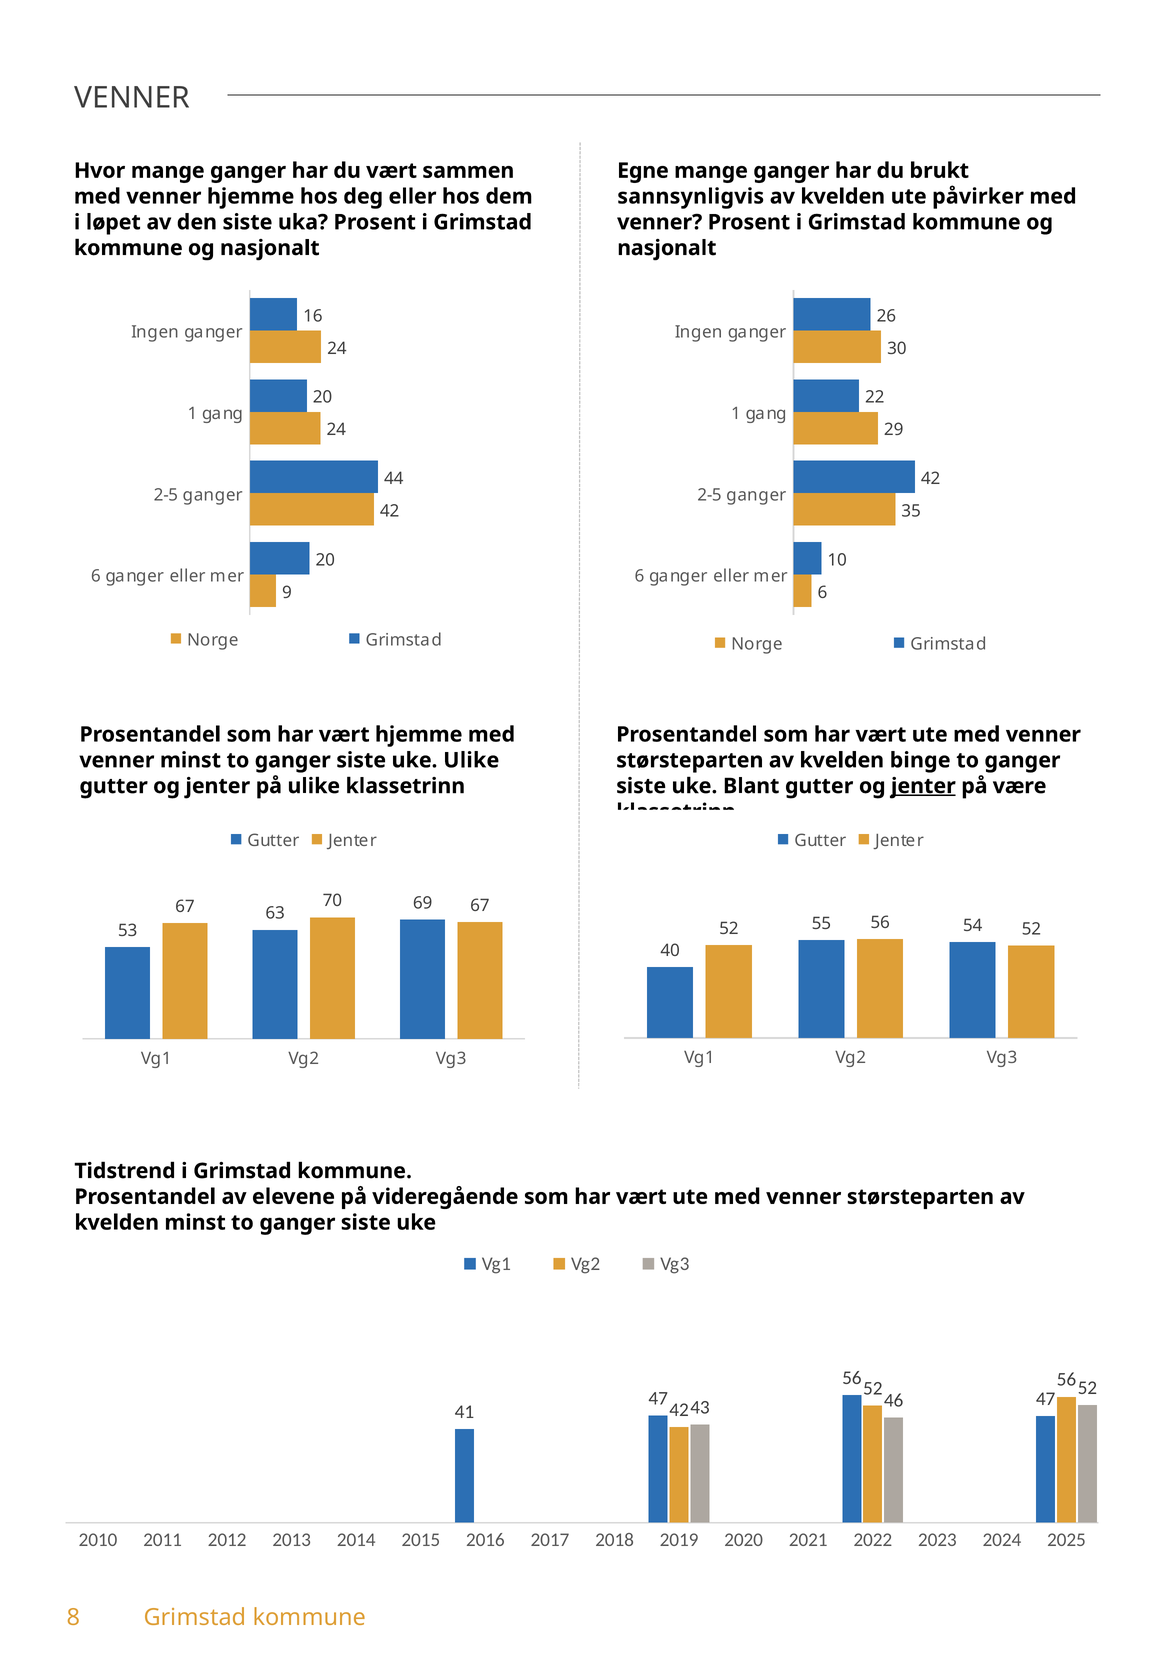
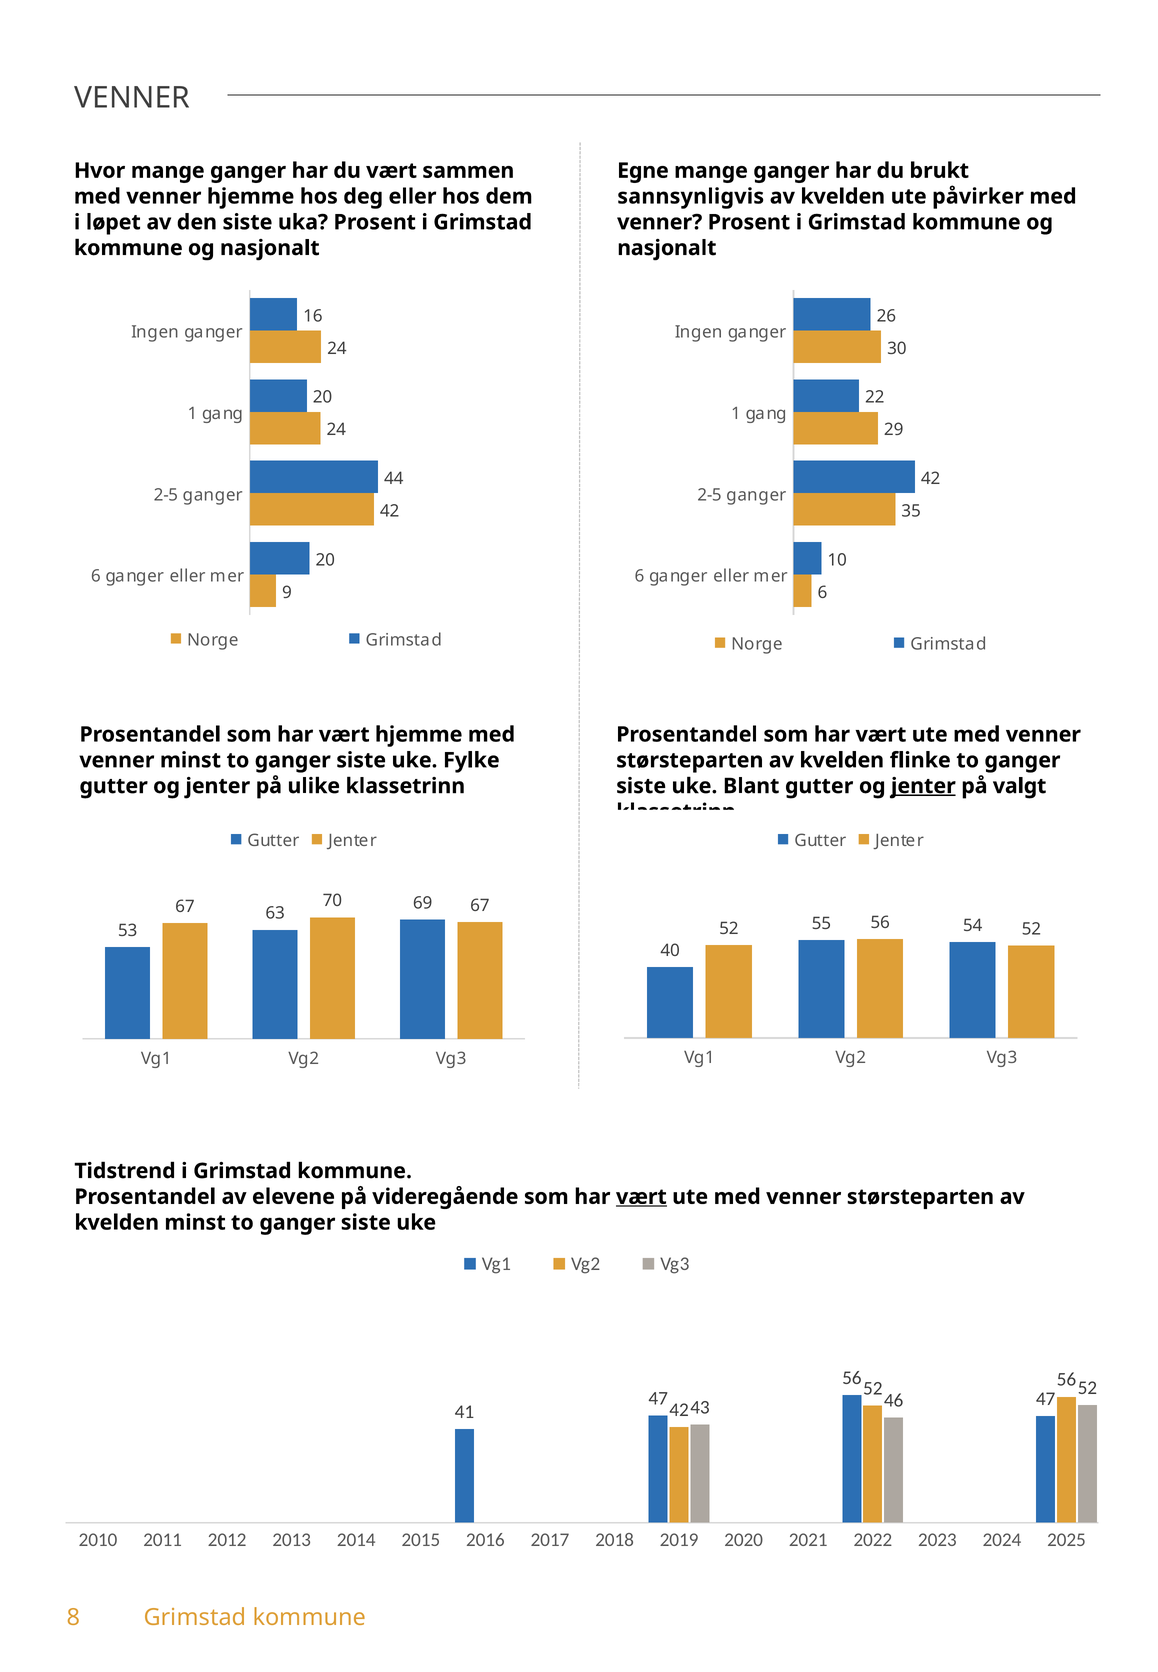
uke Ulike: Ulike -> Fylke (471, 761)
binge: binge -> flinke (920, 761)
være: være -> valgt (1020, 786)
vært underline: none -> present (641, 1197)
